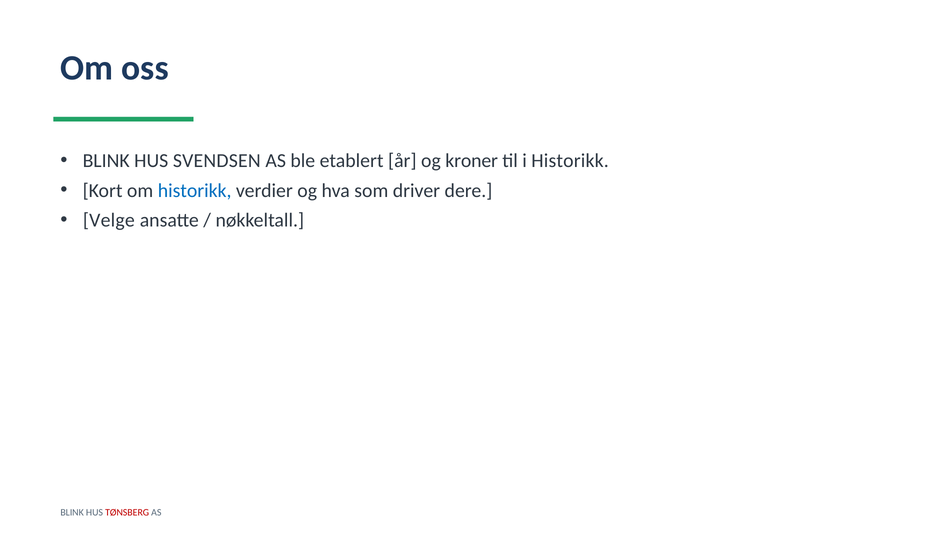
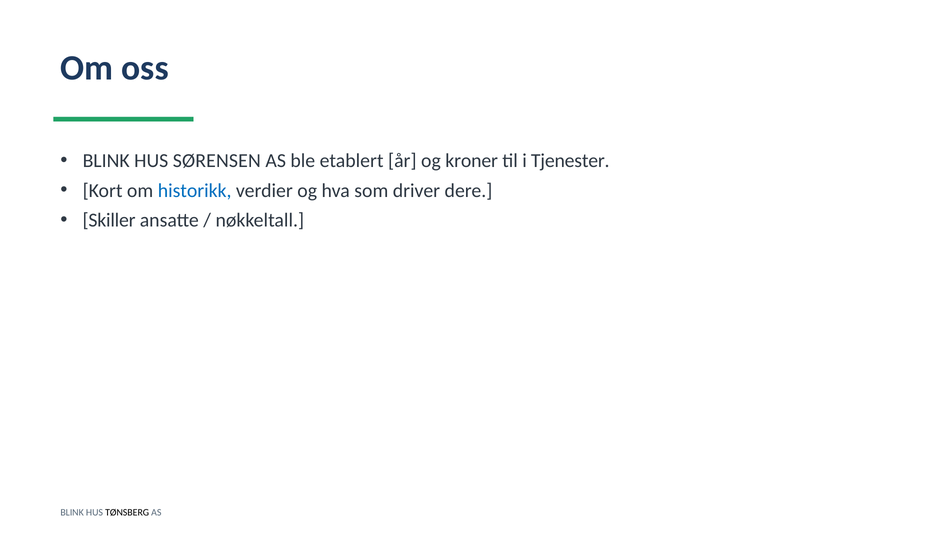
SVENDSEN: SVENDSEN -> SØRENSEN (217, 161)
i Historikk: Historikk -> Tjenester (570, 161)
Velge: Velge -> Skiller (109, 220)
TØNSBERG colour: red -> black (127, 512)
